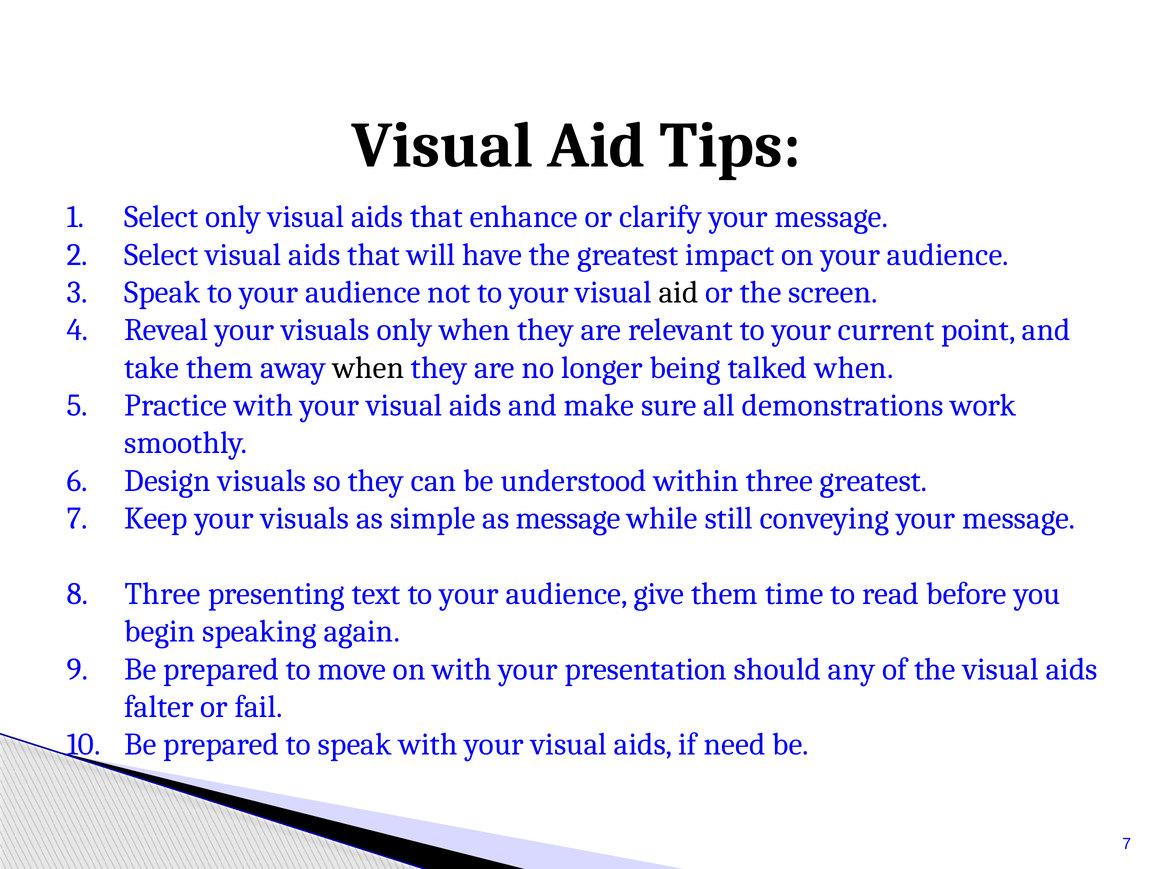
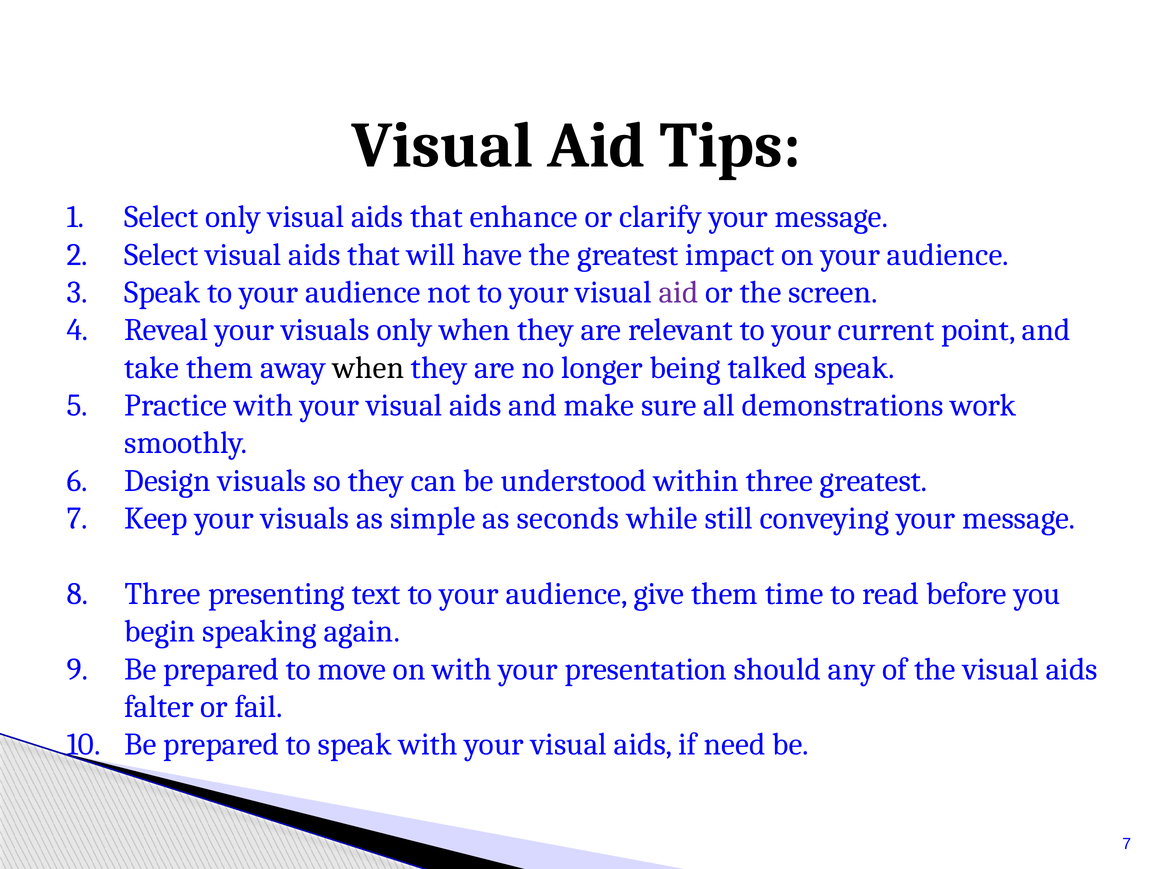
aid colour: black -> purple (678, 292)
talked when: when -> speak (854, 368)
as message: message -> seconds (568, 519)
